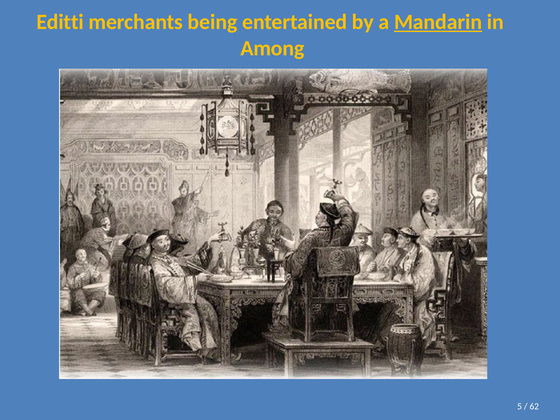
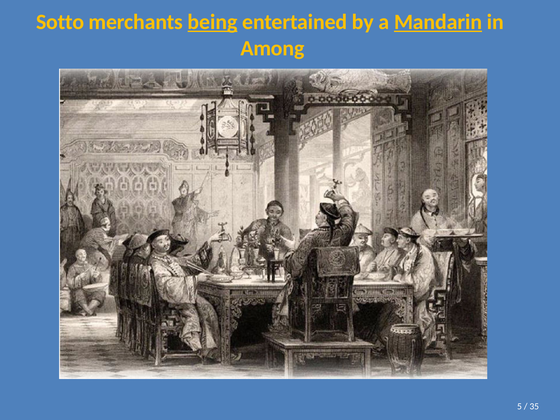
Editti: Editti -> Sotto (60, 22)
being underline: none -> present (213, 22)
62: 62 -> 35 (534, 406)
